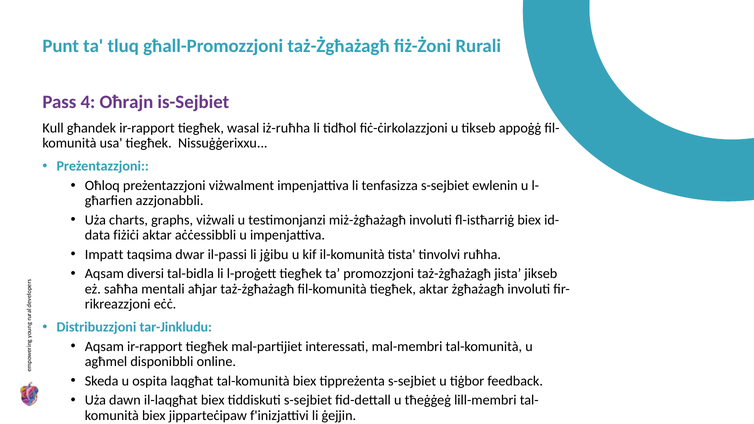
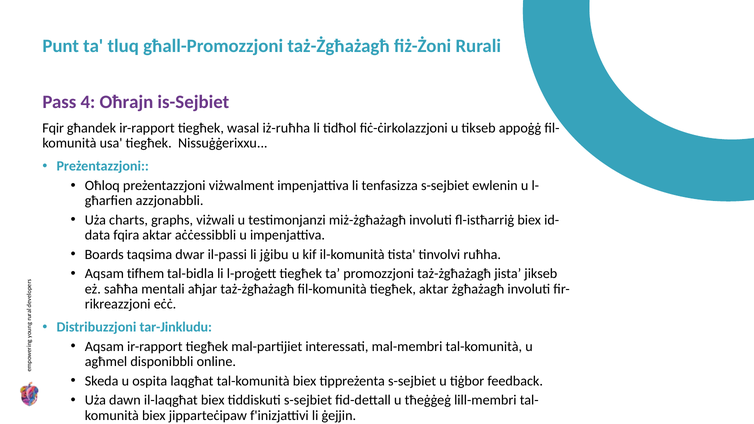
Kull: Kull -> Fqir (53, 128)
fiżiċi: fiżiċi -> fqira (126, 235)
Impatt: Impatt -> Boards (104, 254)
diversi: diversi -> tifhem (146, 274)
